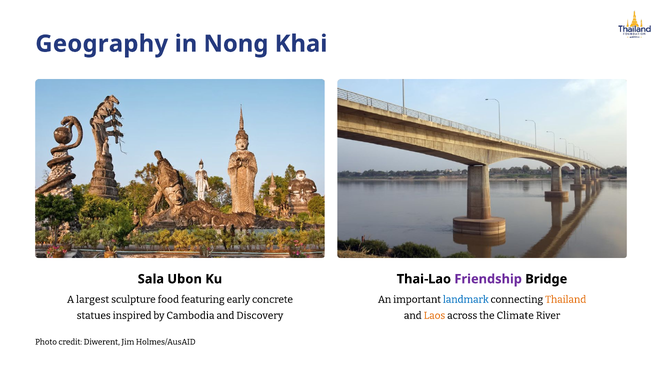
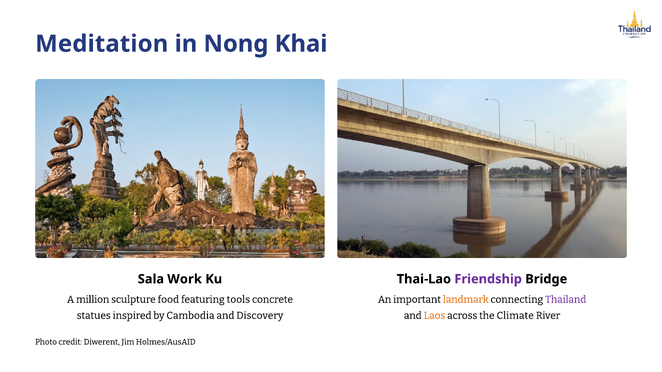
Geography: Geography -> Meditation (102, 44)
Ubon: Ubon -> Work (185, 279)
largest: largest -> million (93, 300)
early: early -> tools (238, 300)
landmark colour: blue -> orange (466, 300)
Thailand colour: orange -> purple (566, 300)
